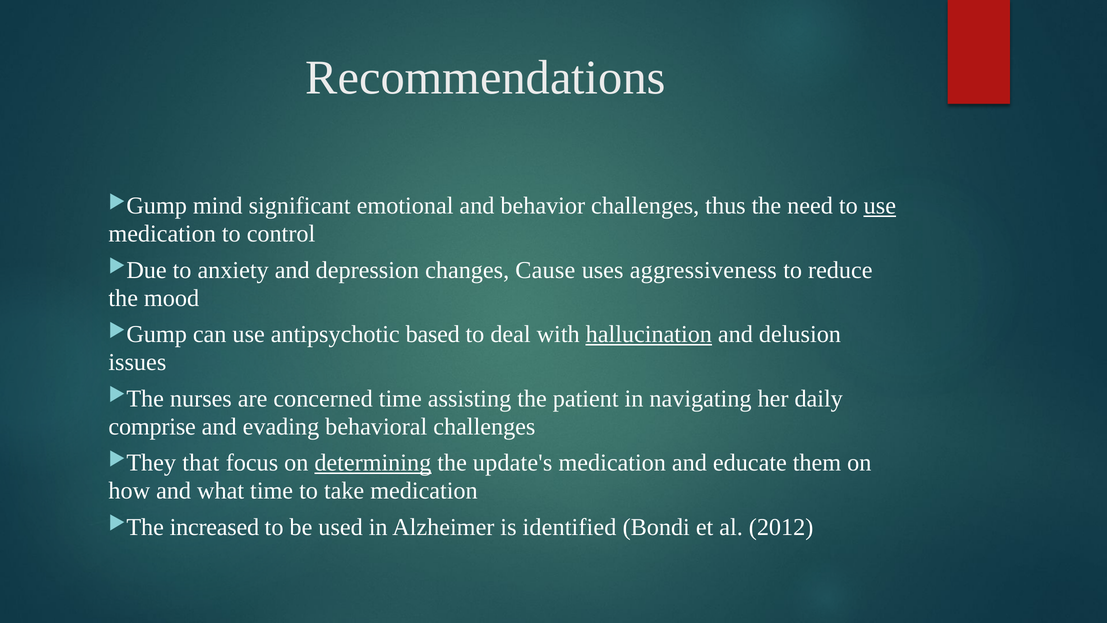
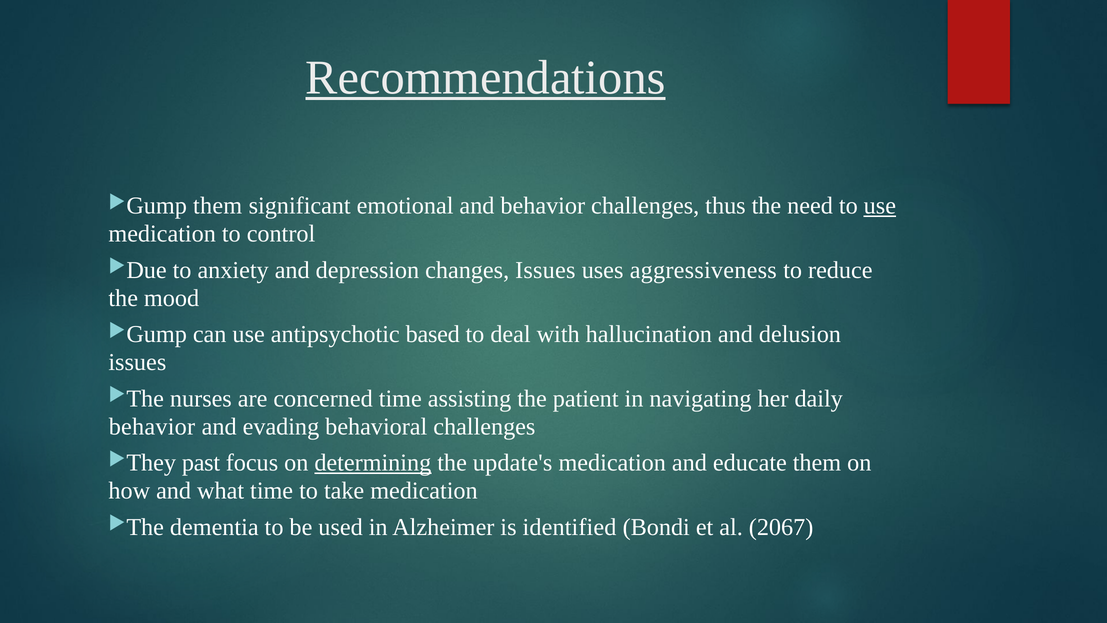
Recommendations underline: none -> present (485, 78)
mind: mind -> them (218, 206)
changes Cause: Cause -> Issues (545, 270)
hallucination underline: present -> none (649, 334)
comprise: comprise -> behavior (152, 426)
that: that -> past (201, 463)
increased: increased -> dementia (214, 527)
2012: 2012 -> 2067 (781, 527)
